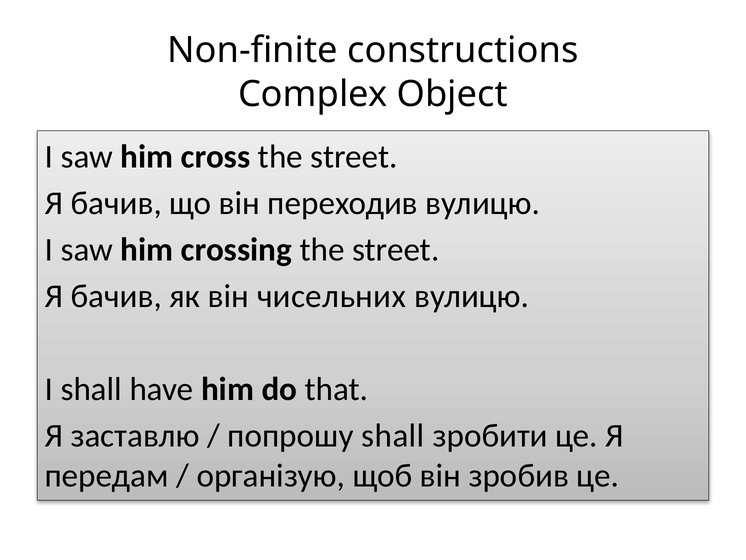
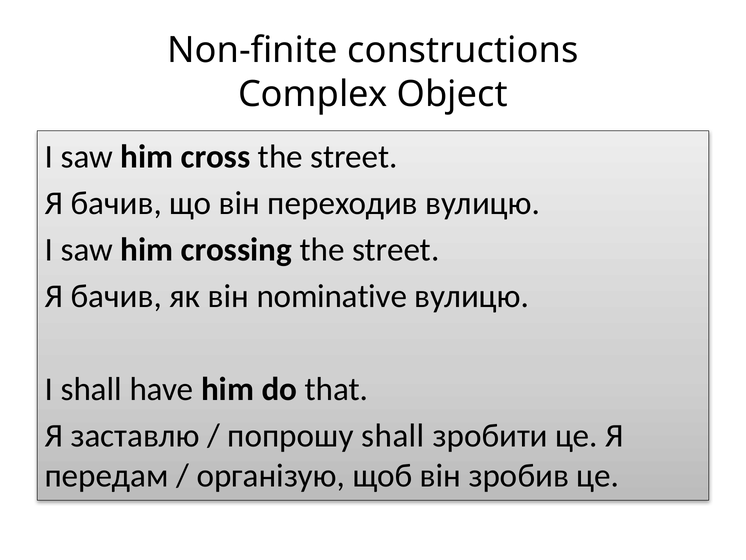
чисельних: чисельних -> nominative (332, 296)
